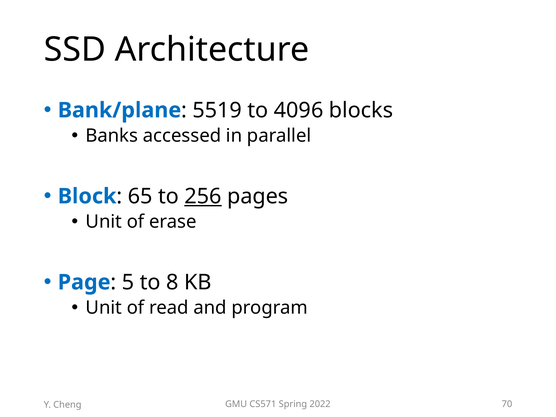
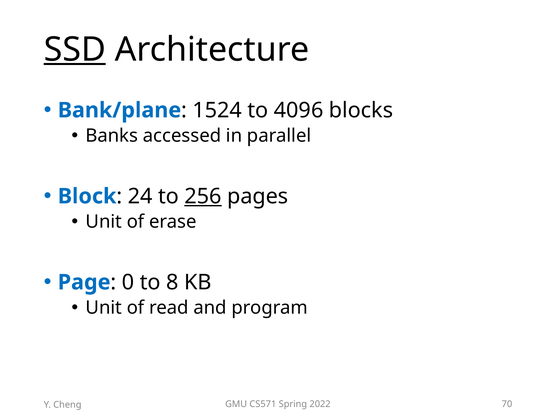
SSD underline: none -> present (75, 50)
5519: 5519 -> 1524 (217, 110)
65: 65 -> 24 (140, 196)
5: 5 -> 0 (128, 282)
